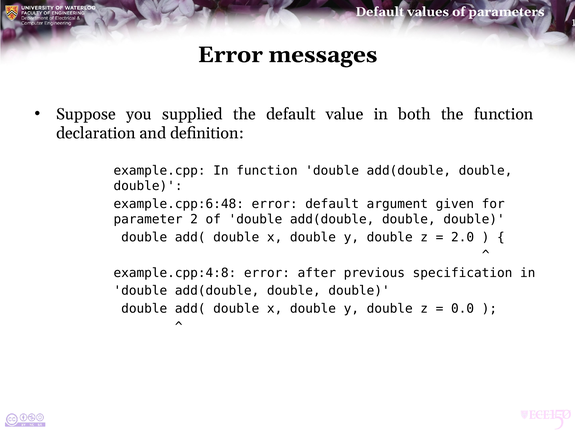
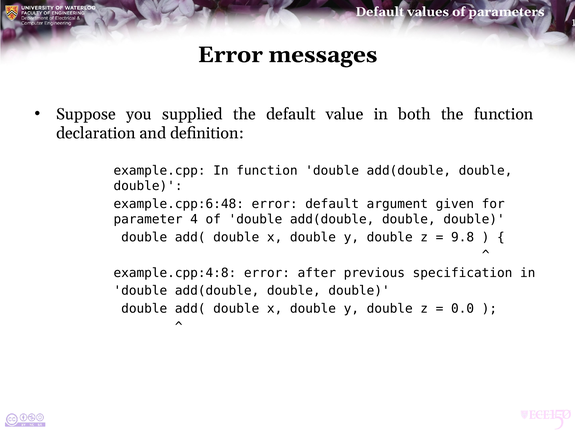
2: 2 -> 4 (194, 219)
2.0: 2.0 -> 9.8 (463, 237)
